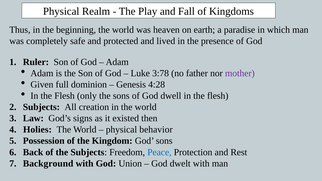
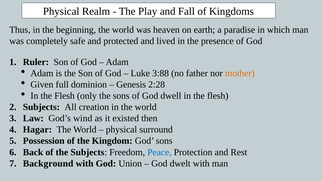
3:78: 3:78 -> 3:88 (161, 73)
mother colour: purple -> orange (240, 73)
4:28: 4:28 -> 2:28 (157, 85)
signs: signs -> wind (83, 118)
Holies: Holies -> Hagar (37, 130)
behavior: behavior -> surround (156, 130)
